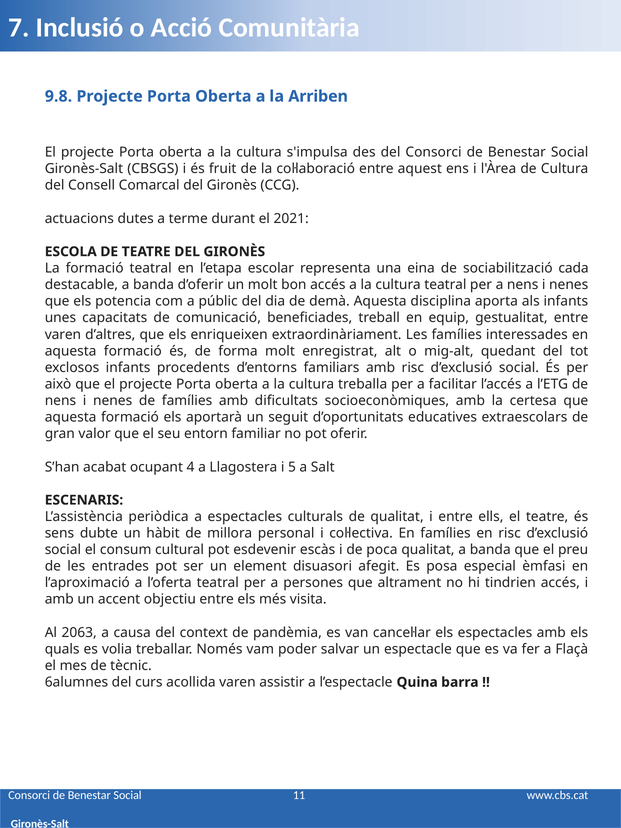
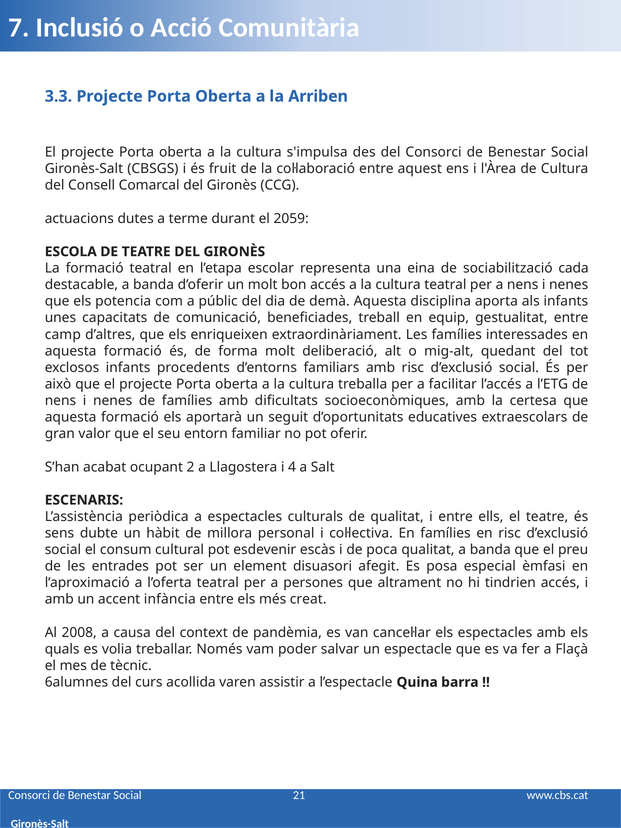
9.8: 9.8 -> 3.3 (58, 96)
2021: 2021 -> 2059 (291, 219)
varen: varen -> camp (63, 334)
enregistrat: enregistrat -> deliberació (340, 351)
4: 4 -> 2 (191, 467)
5: 5 -> 4 (292, 467)
objectiu: objectiu -> infància (170, 599)
visita: visita -> creat (308, 599)
2063: 2063 -> 2008 (79, 633)
11: 11 -> 21 (299, 795)
